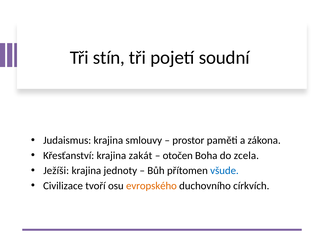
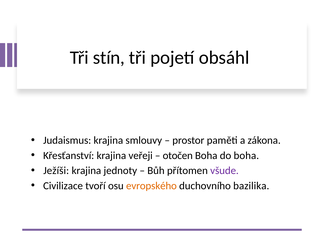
soudní: soudní -> obsáhl (224, 58)
zakát: zakát -> veřeji (141, 155)
do zcela: zcela -> boha (246, 155)
všude colour: blue -> purple (224, 171)
církvích: církvích -> bazilika (251, 186)
